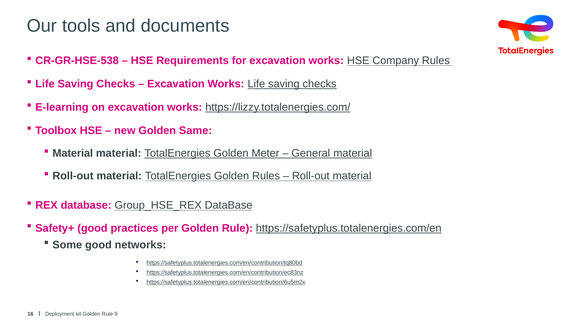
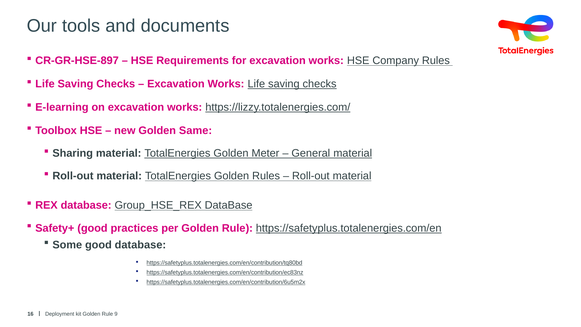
CR-GR-HSE-538: CR-GR-HSE-538 -> CR-GR-HSE-897 (77, 61)
Material: Material -> Sharing (73, 153)
good networks: networks -> database (140, 245)
